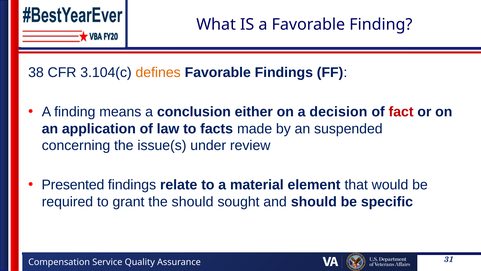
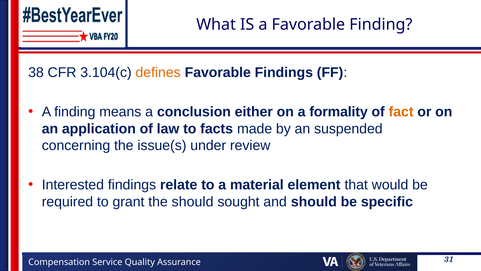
decision: decision -> formality (339, 112)
fact colour: red -> orange (401, 112)
Presented: Presented -> Interested (73, 185)
